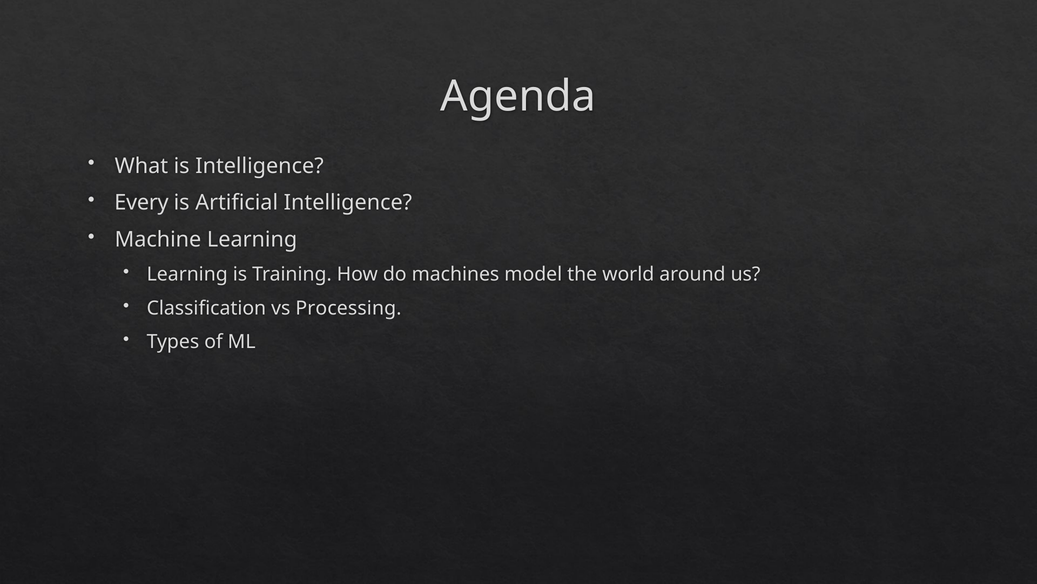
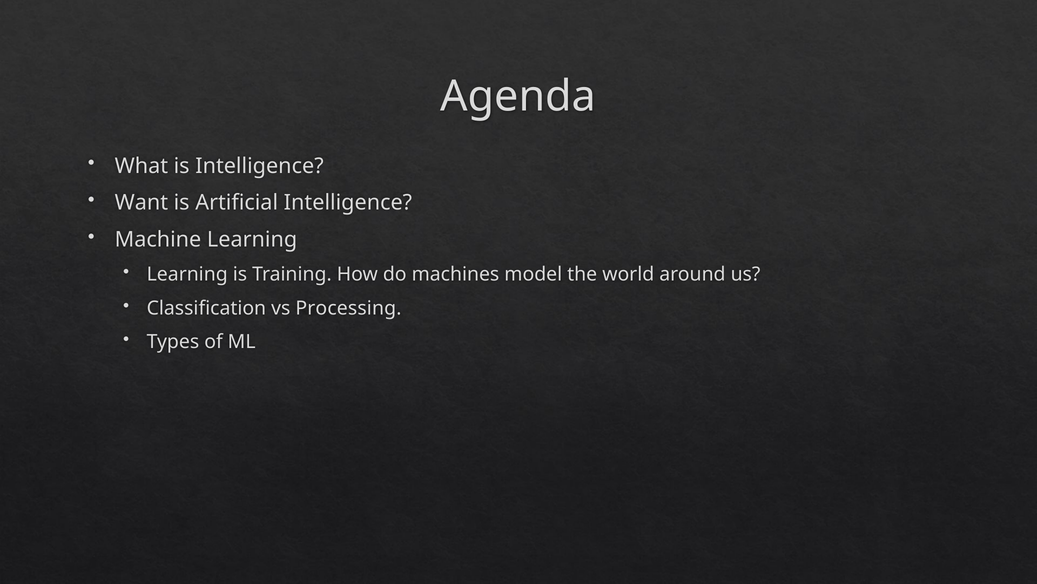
Every: Every -> Want (141, 202)
